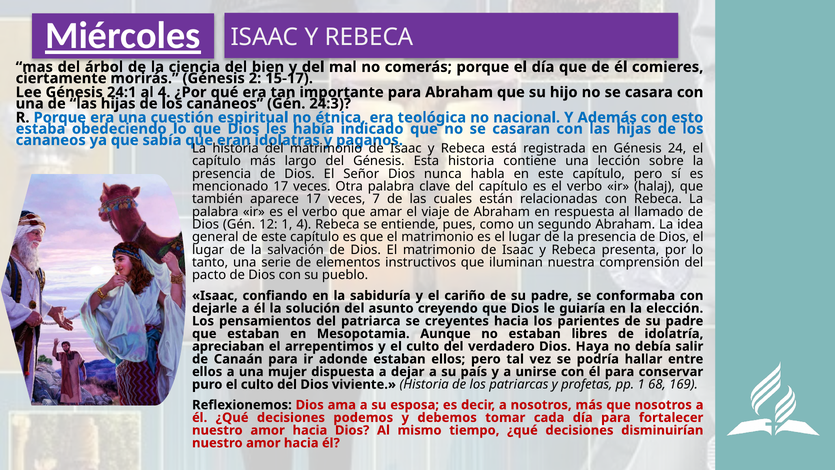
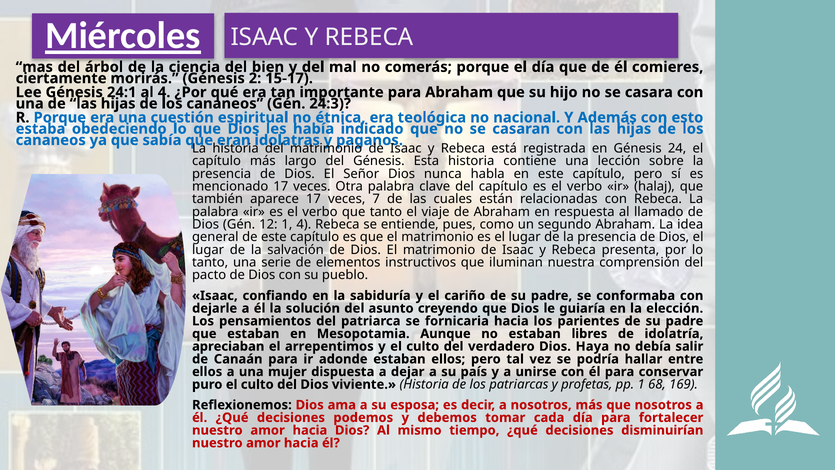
que amar: amar -> tanto (386, 212)
creyentes: creyentes -> fornicaria (457, 321)
